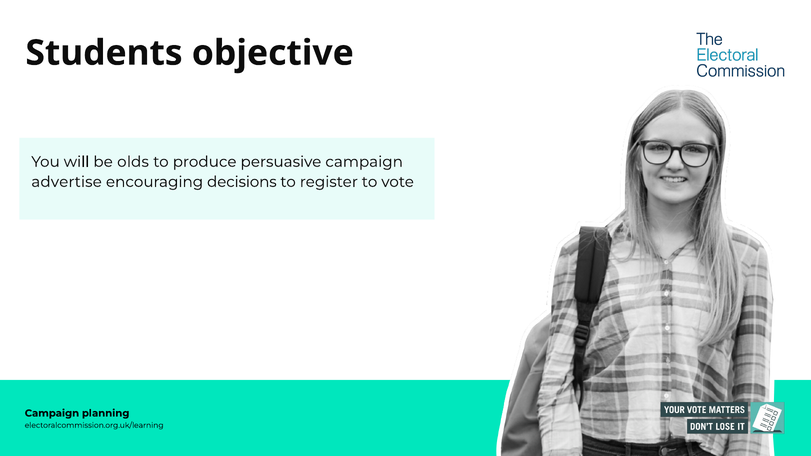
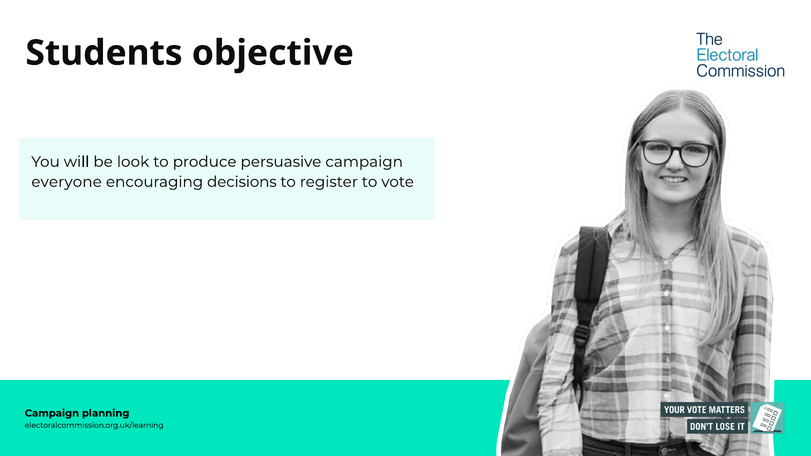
olds: olds -> look (133, 162)
advertise: advertise -> everyone (67, 182)
